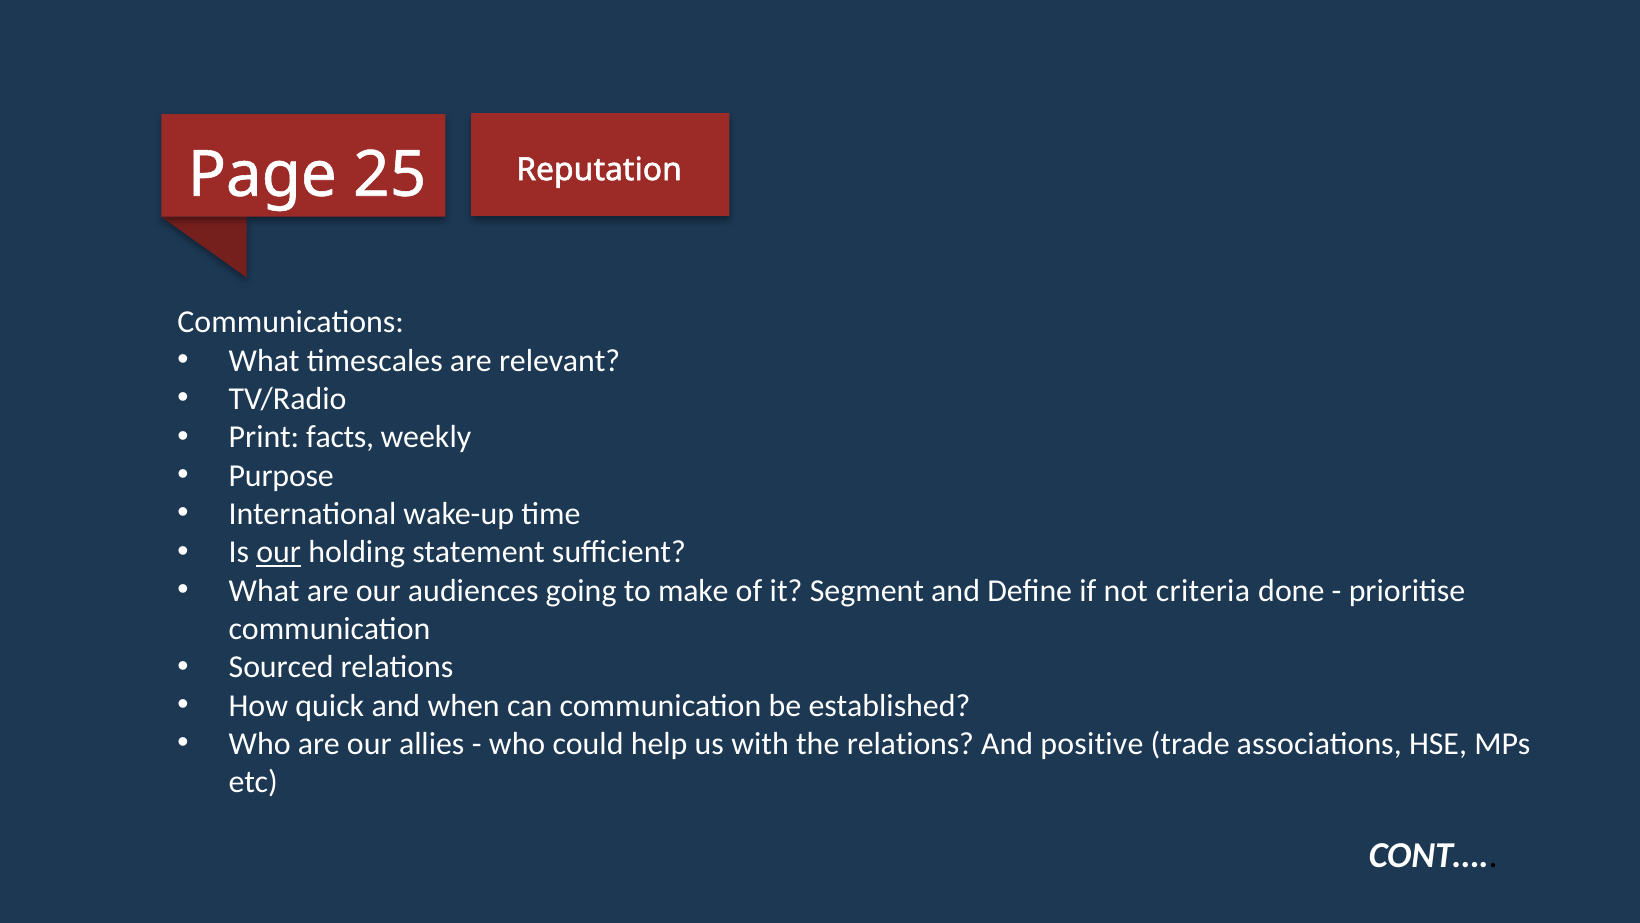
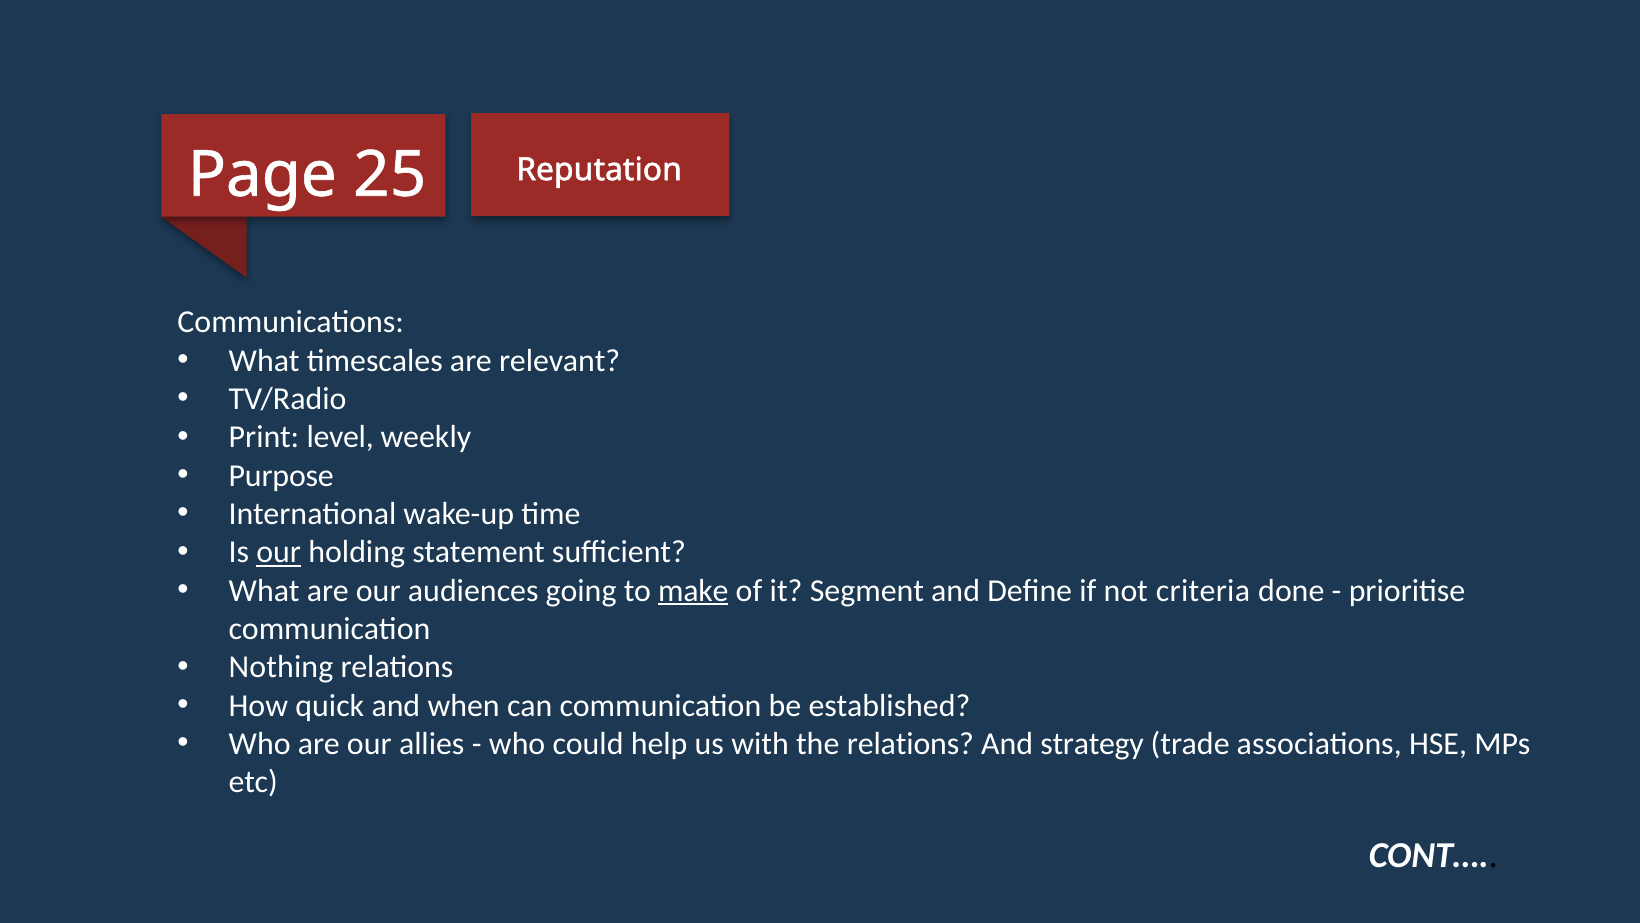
facts: facts -> level (340, 437)
make underline: none -> present (693, 590)
Sourced: Sourced -> Nothing (281, 667)
positive: positive -> strategy (1092, 743)
